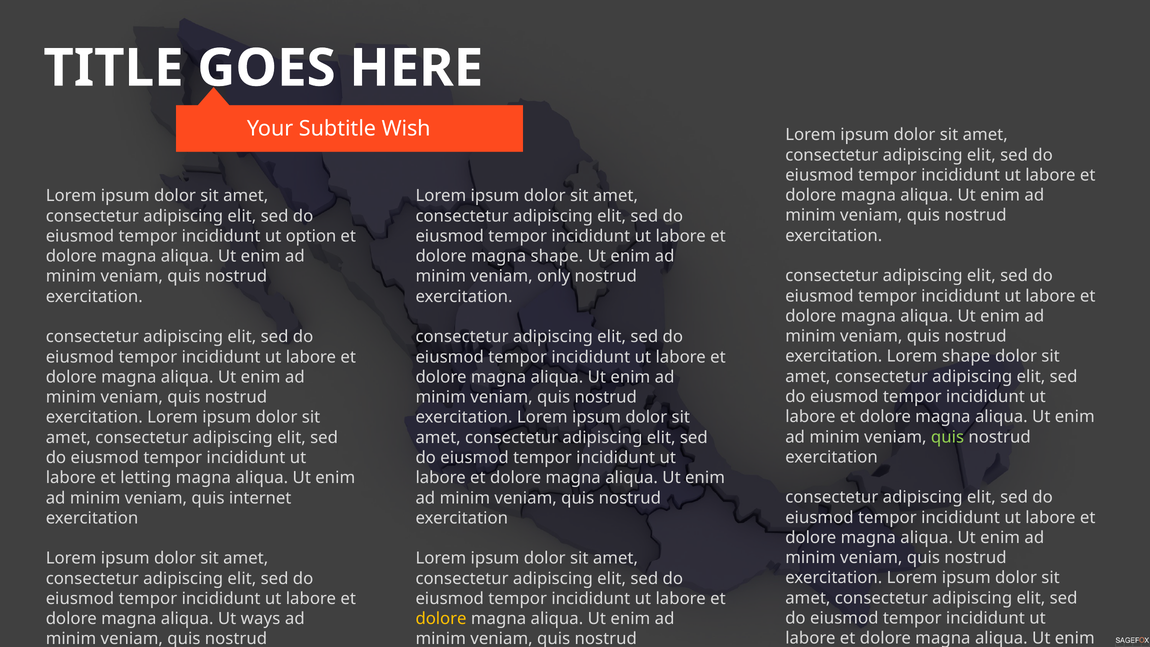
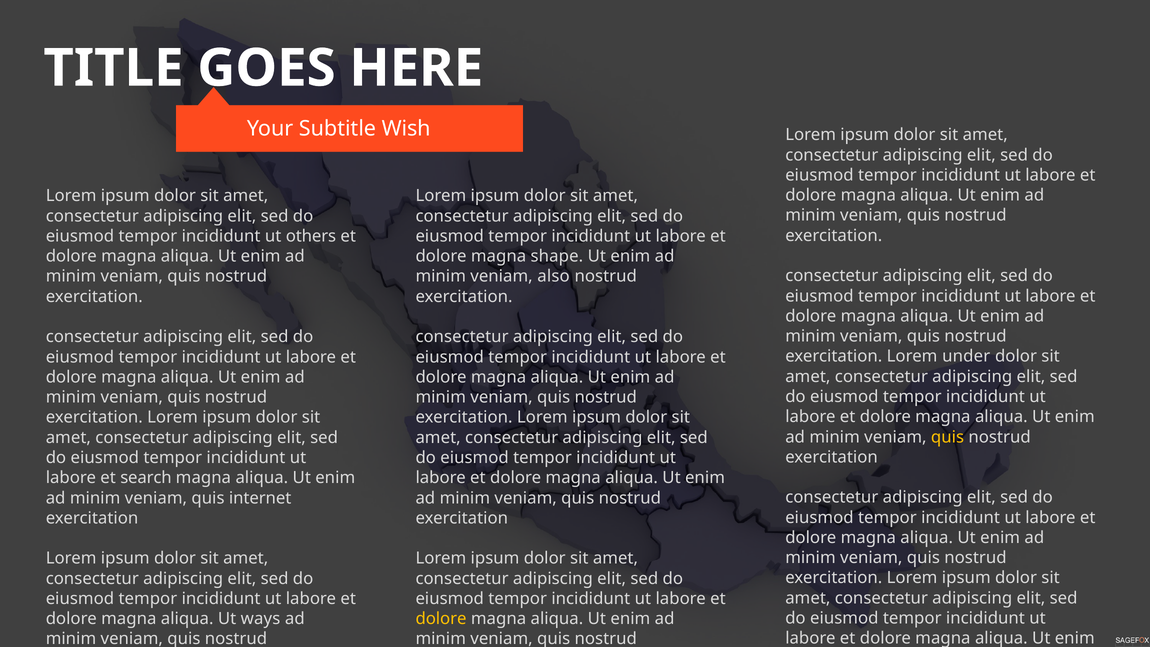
option: option -> others (311, 236)
only: only -> also (554, 276)
Lorem shape: shape -> under (966, 356)
quis colour: light green -> yellow (948, 437)
letting: letting -> search (146, 478)
